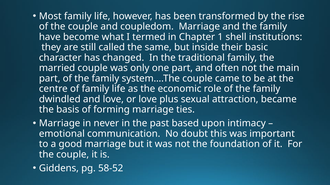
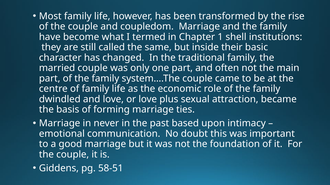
58-52: 58-52 -> 58-51 (111, 169)
